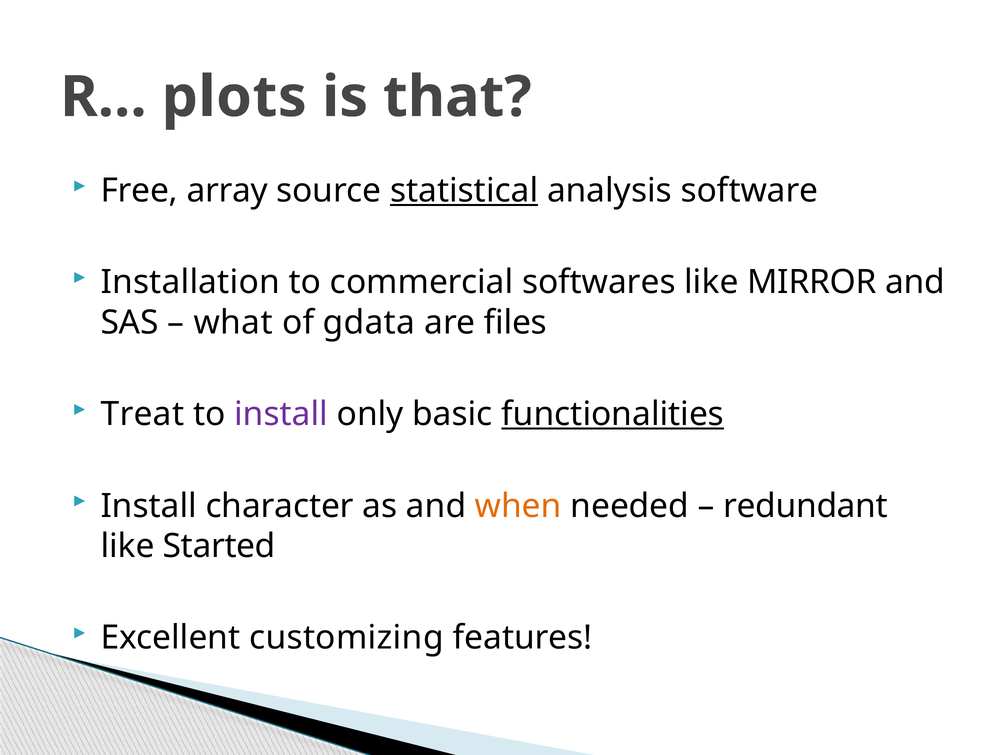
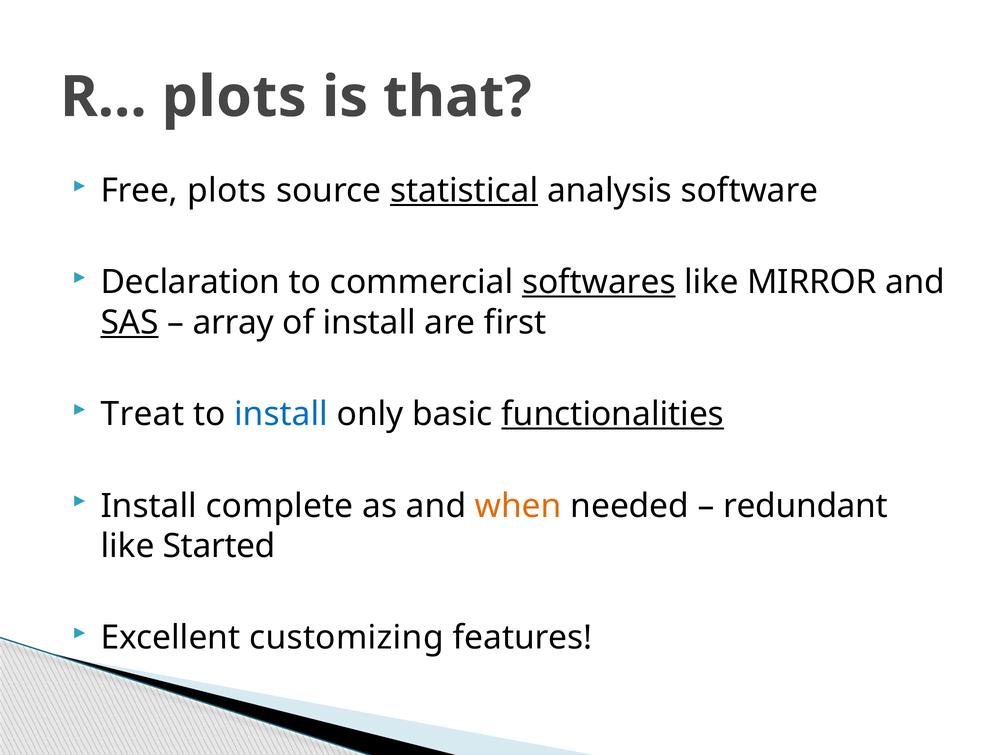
Free array: array -> plots (227, 191)
Installation: Installation -> Declaration (190, 282)
softwares underline: none -> present (599, 282)
SAS underline: none -> present (130, 323)
what: what -> array (233, 323)
of gdata: gdata -> install (369, 323)
files: files -> first (515, 323)
install colour: purple -> blue (281, 414)
character: character -> complete (279, 506)
